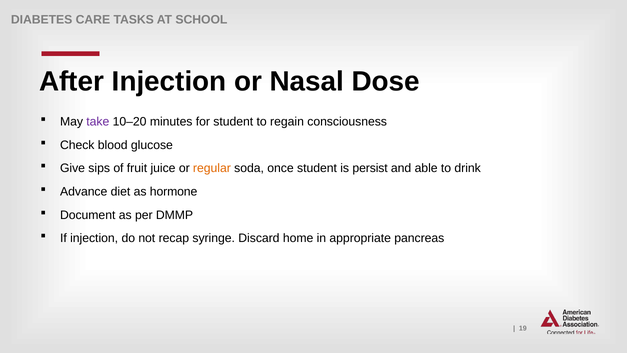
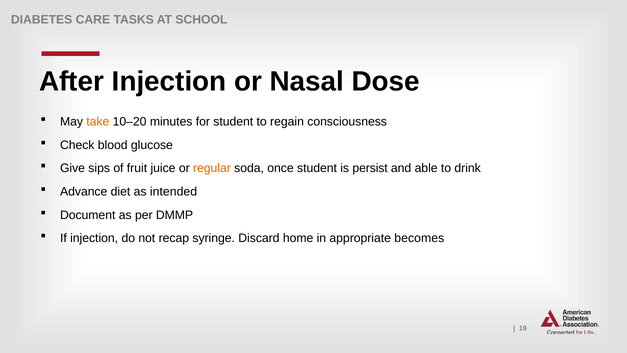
take colour: purple -> orange (98, 122)
hormone: hormone -> intended (174, 192)
pancreas: pancreas -> becomes (419, 238)
